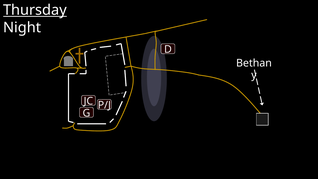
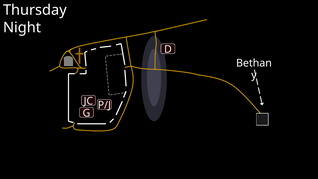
Thursday underline: present -> none (35, 10)
